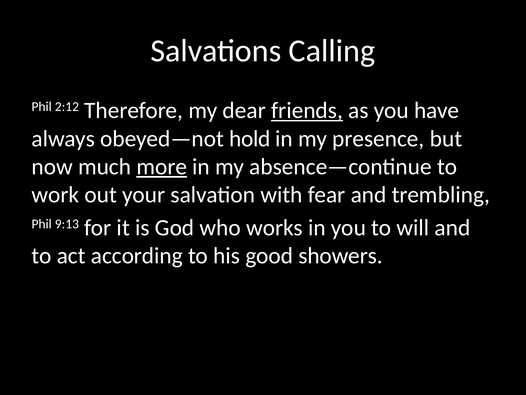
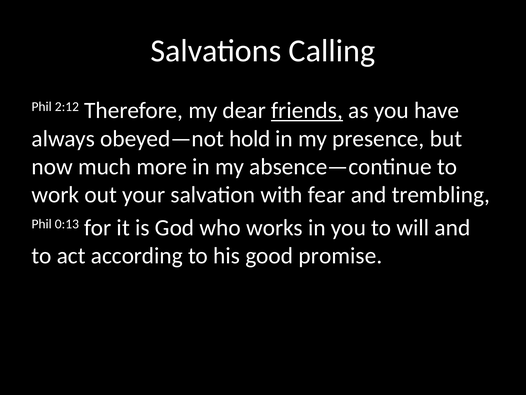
more underline: present -> none (162, 167)
9:13: 9:13 -> 0:13 (67, 224)
showers: showers -> promise (340, 255)
